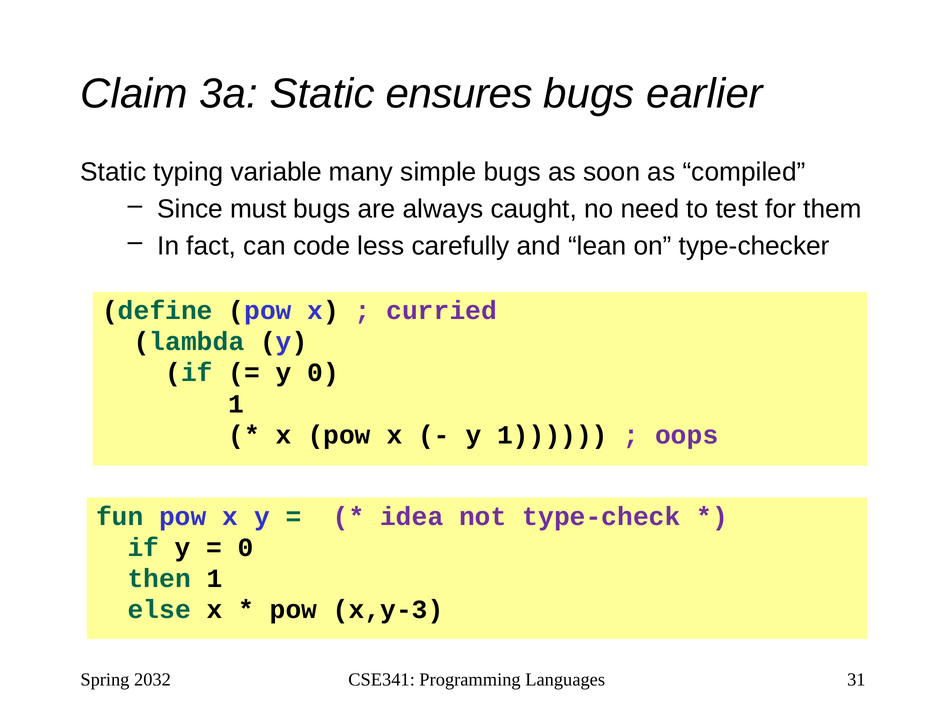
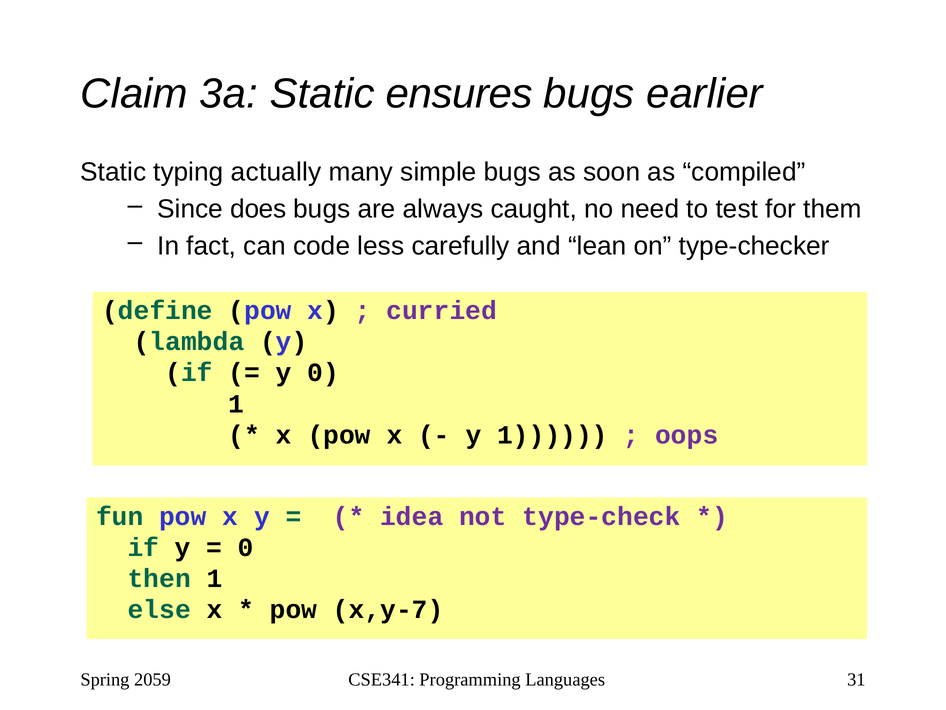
variable: variable -> actually (276, 172)
must: must -> does (258, 209)
x,y-3: x,y-3 -> x,y-7 (388, 609)
2032: 2032 -> 2059 (152, 679)
